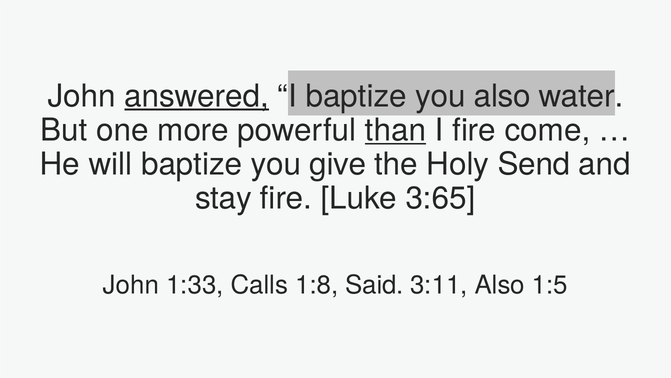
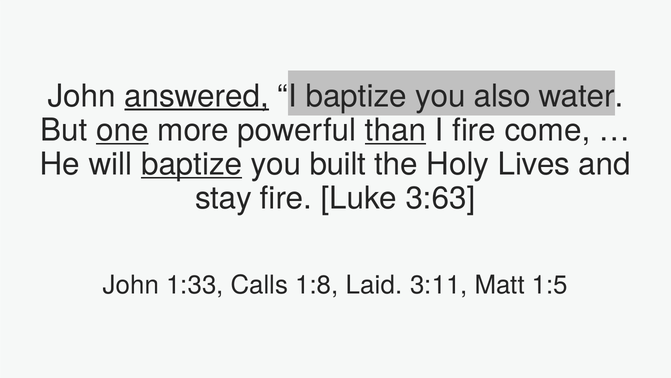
one underline: none -> present (122, 130)
baptize underline: none -> present (192, 164)
give: give -> built (338, 164)
Send: Send -> Lives (534, 164)
3:65: 3:65 -> 3:63 (440, 198)
Said: Said -> Laid (374, 285)
3:11 Also: Also -> Matt (500, 285)
